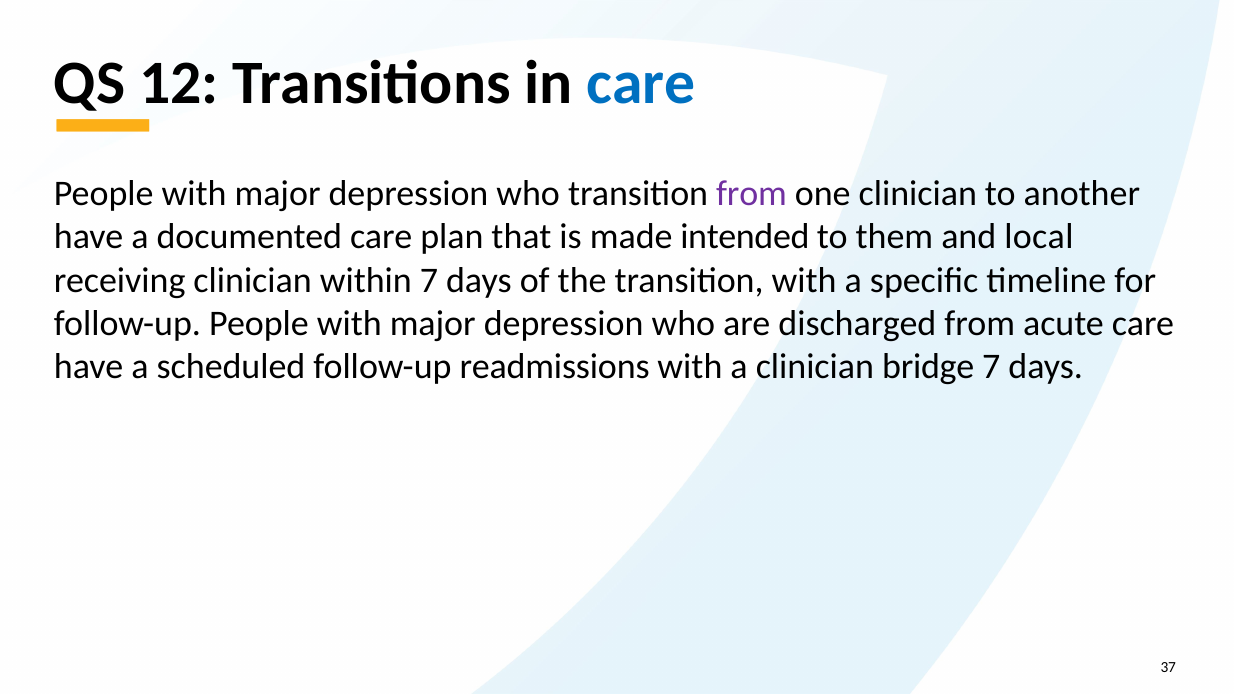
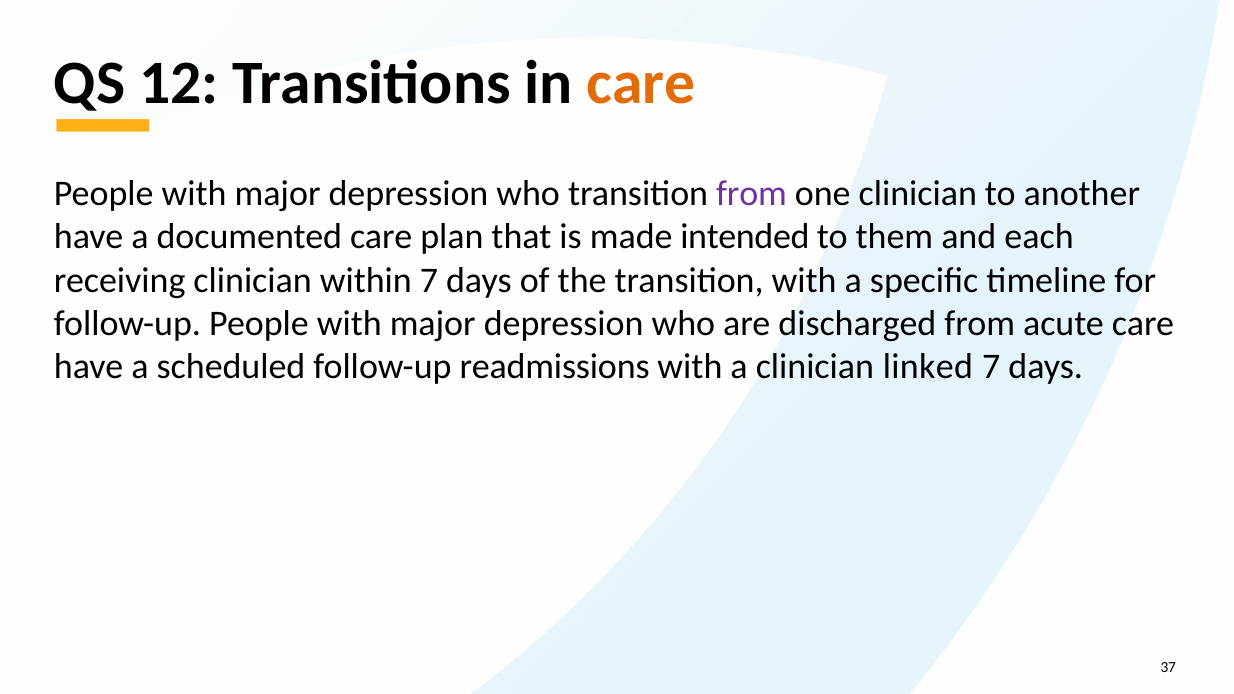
care colour: blue -> orange (641, 83)
local: local -> each (1039, 237)
bridge: bridge -> linked (928, 367)
